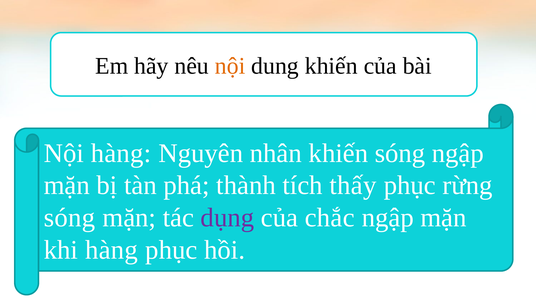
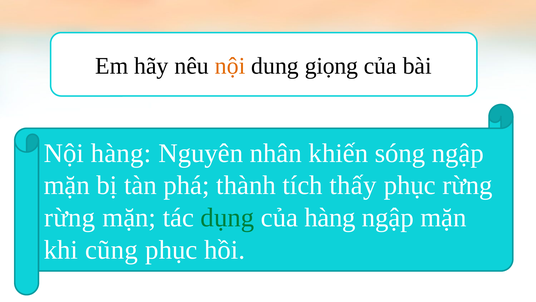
dung khiến: khiến -> giọng (331, 66)
sóng: sóng -> rừng (70, 217)
dụng colour: purple -> green (227, 217)
của chắc: chắc -> hàng (330, 217)
khi hàng: hàng -> cũng (111, 249)
